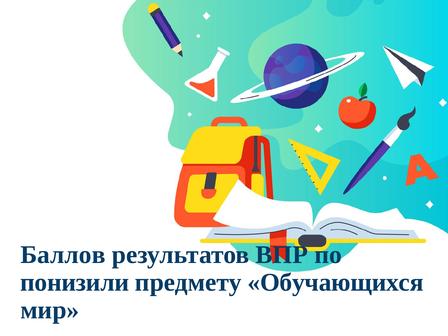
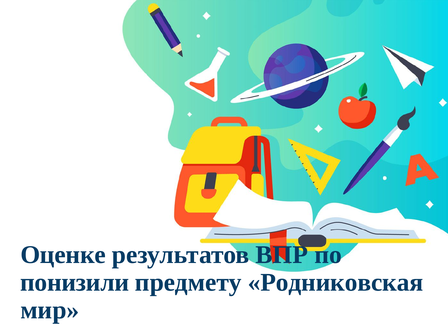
Баллов: Баллов -> Оценке (63, 255)
Обучающихся: Обучающихся -> Родниковская (335, 282)
